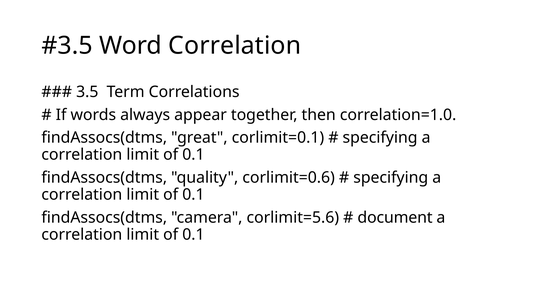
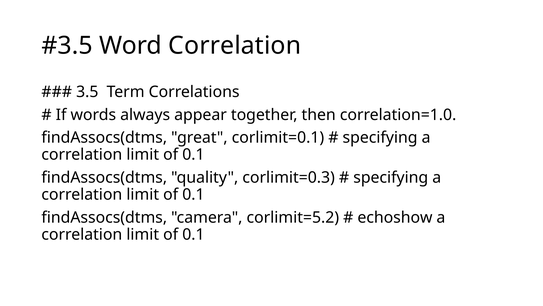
corlimit=0.6: corlimit=0.6 -> corlimit=0.3 (289, 177)
corlimit=5.6: corlimit=5.6 -> corlimit=5.2 (293, 217)
document: document -> echoshow (395, 217)
